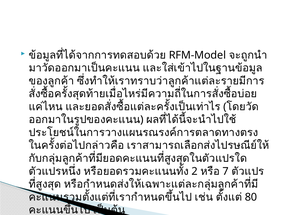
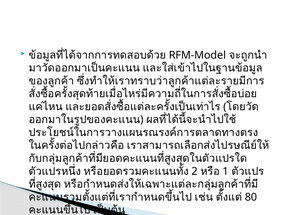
7: 7 -> 1 (226, 171)
